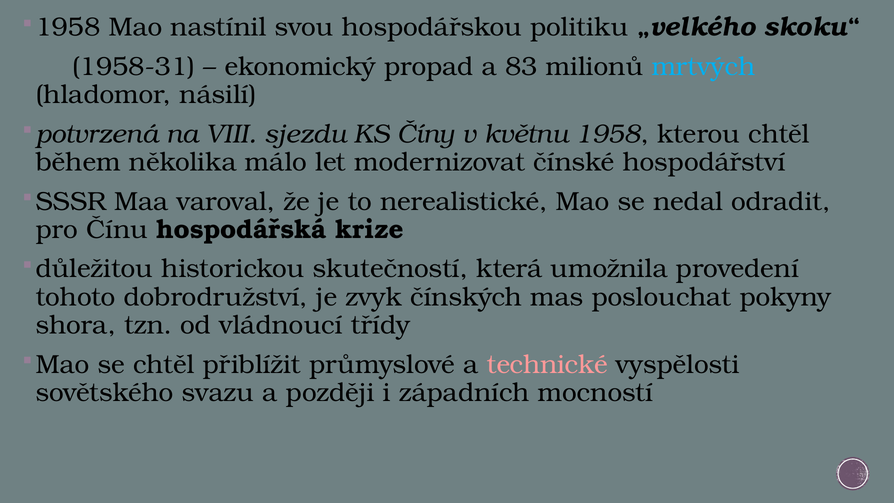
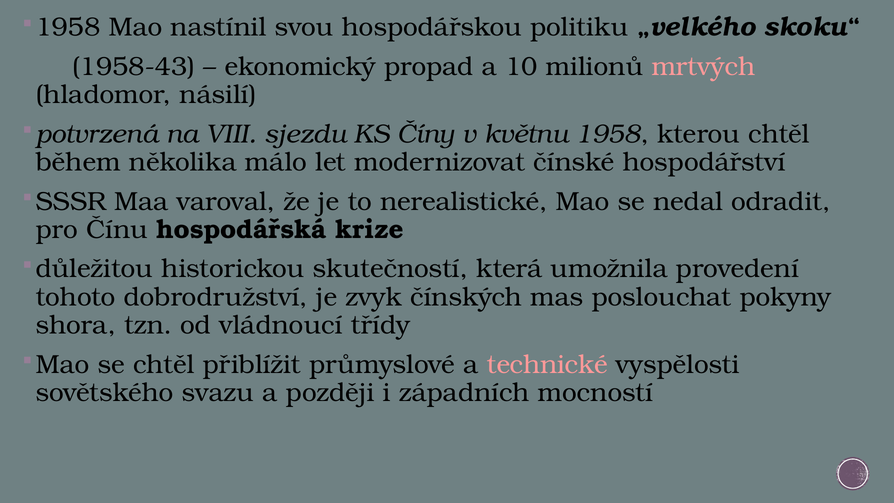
1958-31: 1958-31 -> 1958-43 (134, 67)
83: 83 -> 10 (521, 67)
mrtvých colour: light blue -> pink (703, 67)
